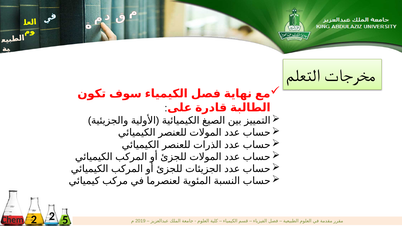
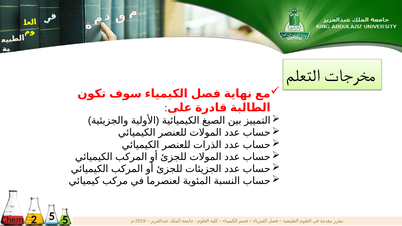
2: 2 -> 5 (52, 216)
